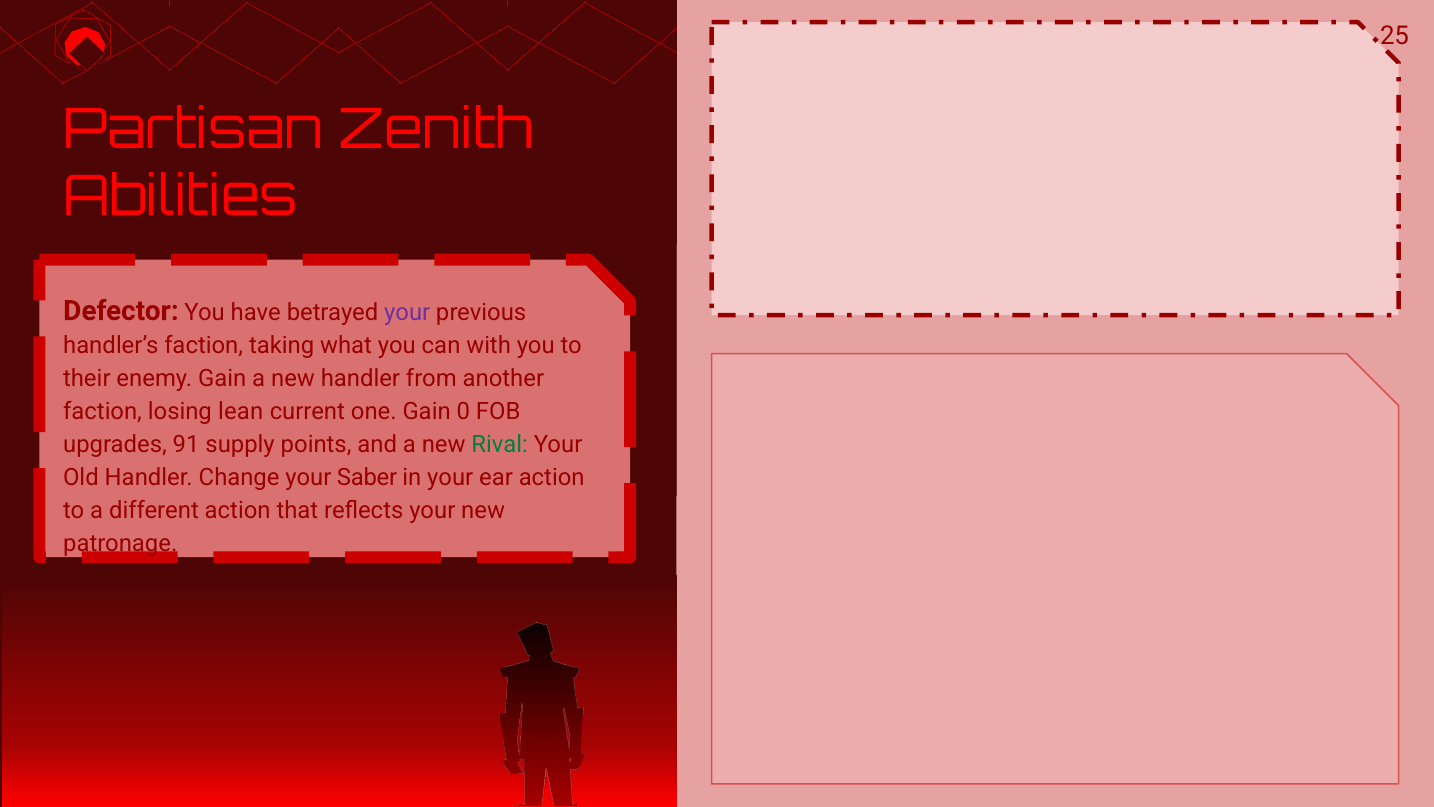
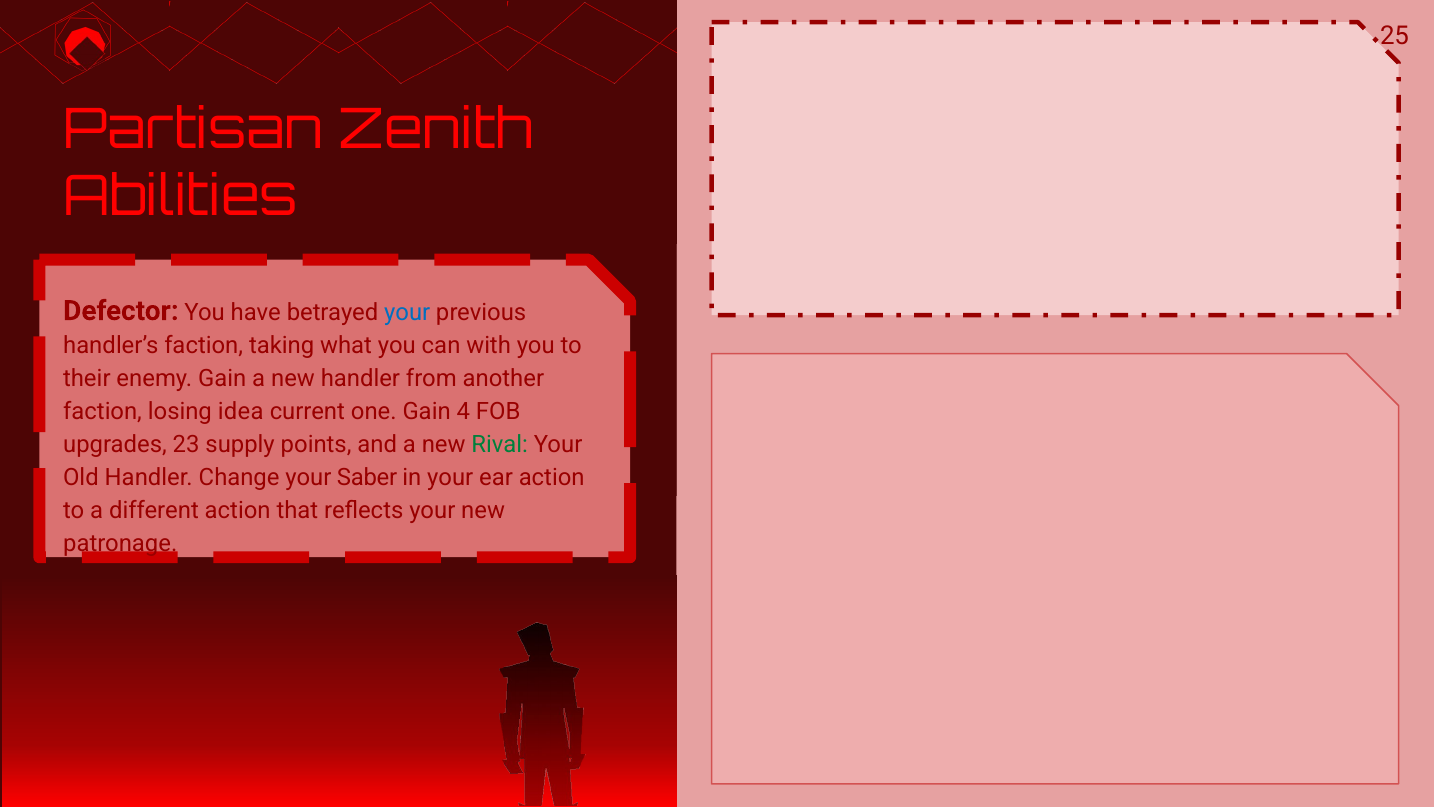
your colour: purple -> blue (407, 312)
lean: lean -> idea (241, 412)
0: 0 -> 4 (463, 412)
91: 91 -> 23 (186, 445)
